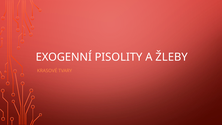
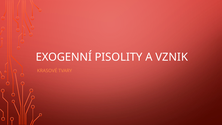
ŽLEBY: ŽLEBY -> VZNIK (172, 57)
